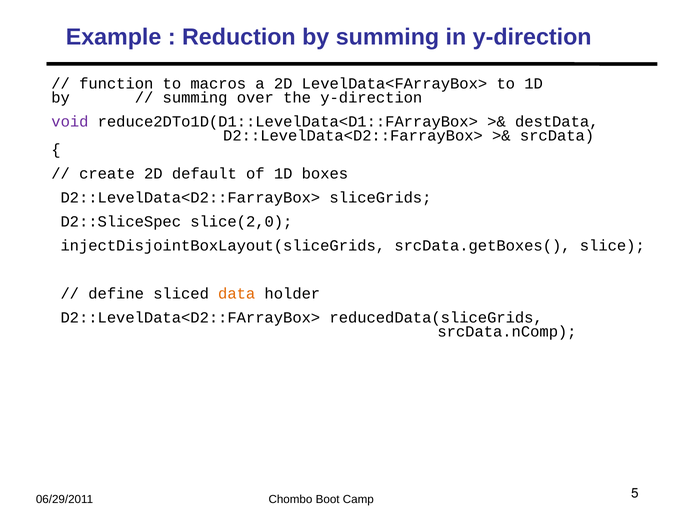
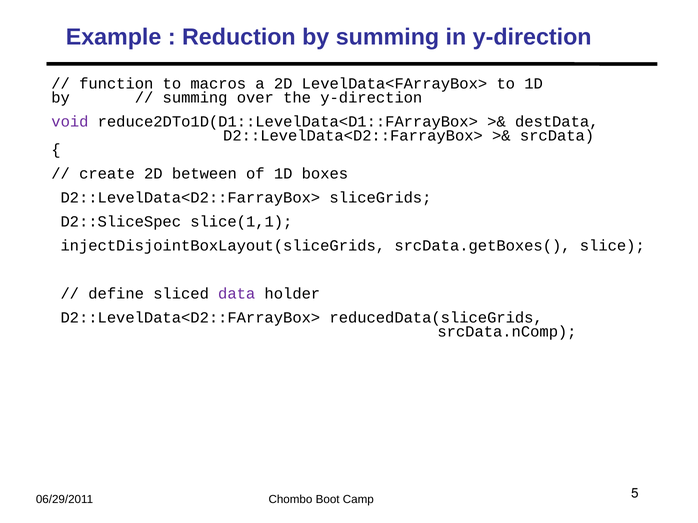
default: default -> between (204, 174)
slice(2,0: slice(2,0 -> slice(1,1 (241, 222)
data colour: orange -> purple (237, 294)
